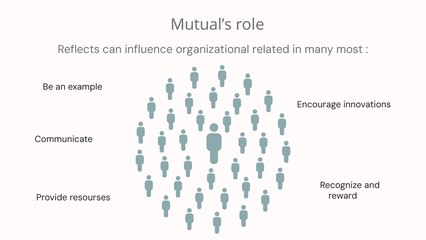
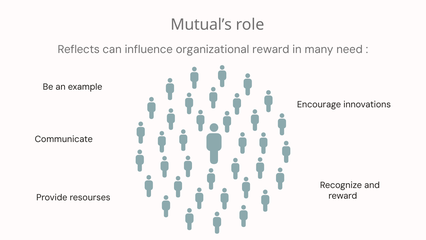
organizational related: related -> reward (271, 49)
most: most -> need (350, 49)
